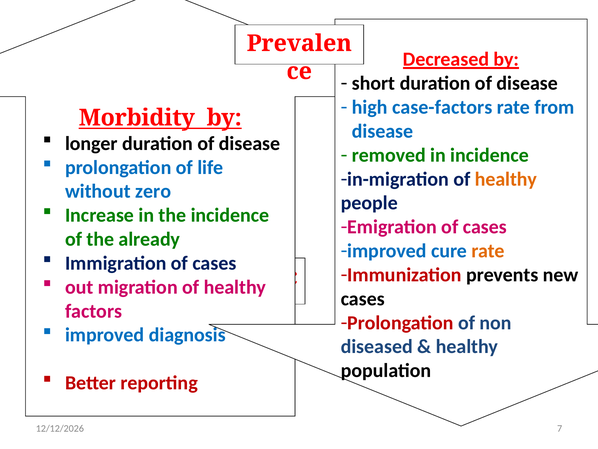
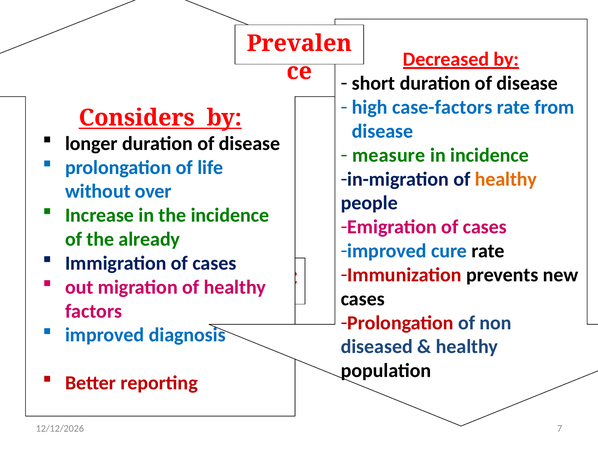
Morbidity: Morbidity -> Considers (137, 118)
removed: removed -> measure (389, 155)
zero: zero -> over (153, 191)
rate colour: orange -> black (488, 251)
